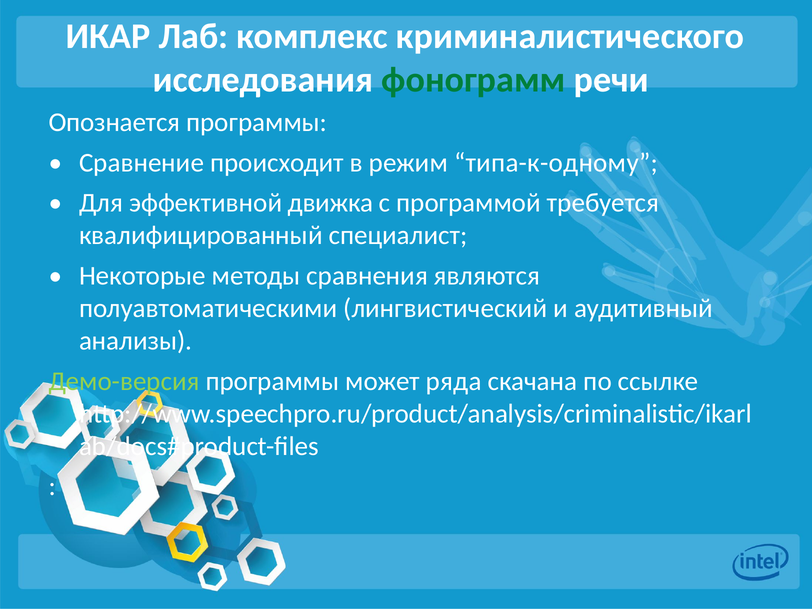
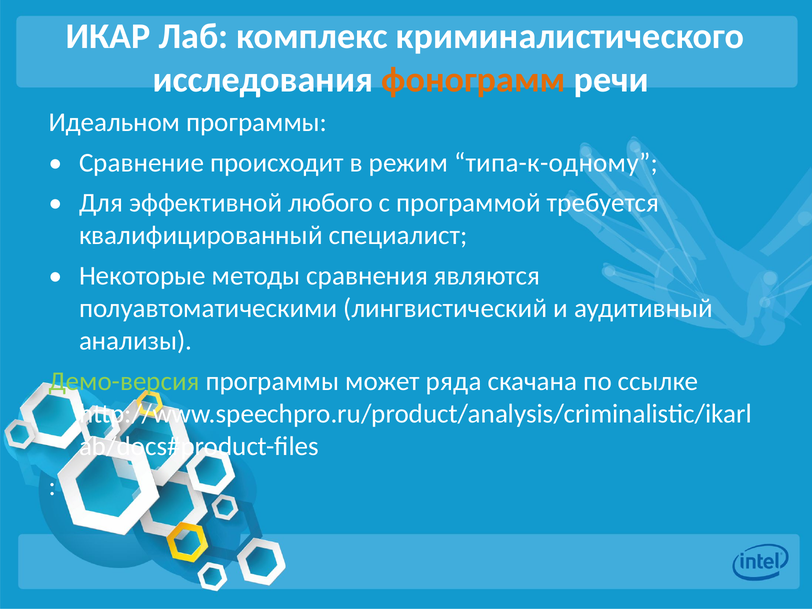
фонограмм colour: green -> orange (473, 80)
Опознается: Опознается -> Идеальном (114, 122)
движка: движка -> любого (331, 203)
